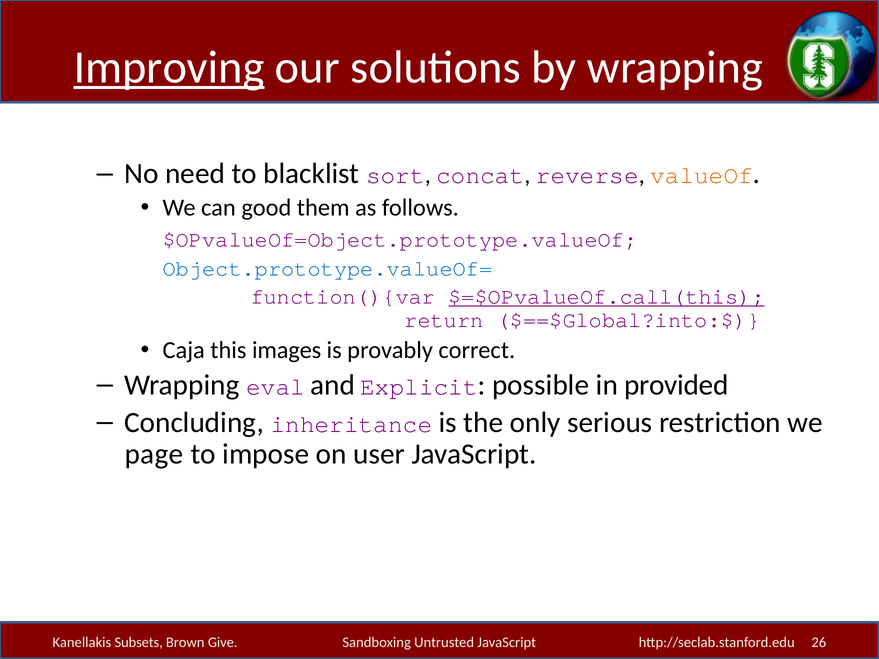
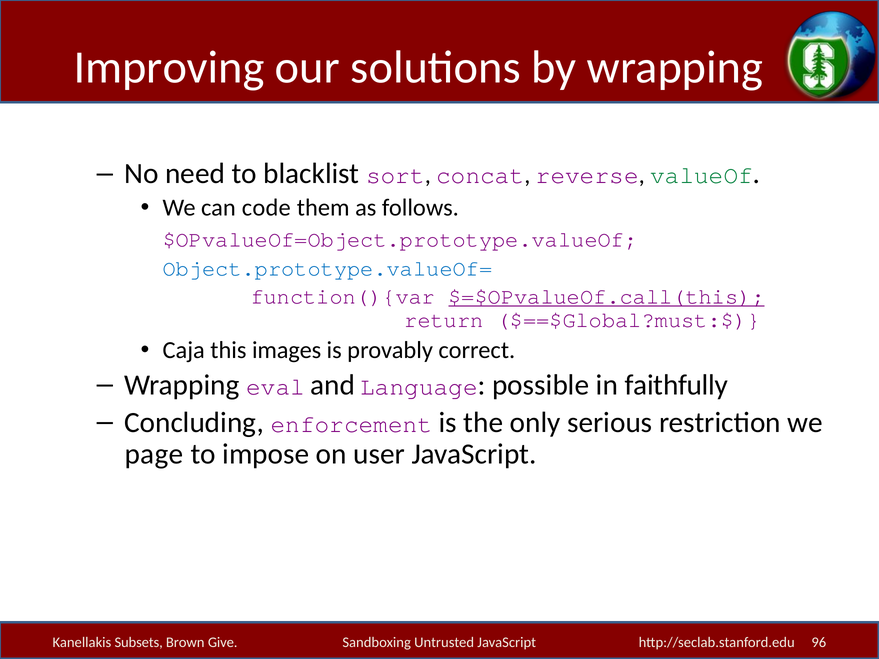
Improving underline: present -> none (169, 68)
valueOf colour: orange -> green (702, 175)
good: good -> code (266, 208)
$==$Global?into:$: $==$Global?into:$ -> $==$Global?must:$ (628, 320)
Explicit: Explicit -> Language (419, 387)
provided: provided -> faithfully (676, 385)
inheritance: inheritance -> enforcement (351, 424)
26: 26 -> 96 (819, 643)
